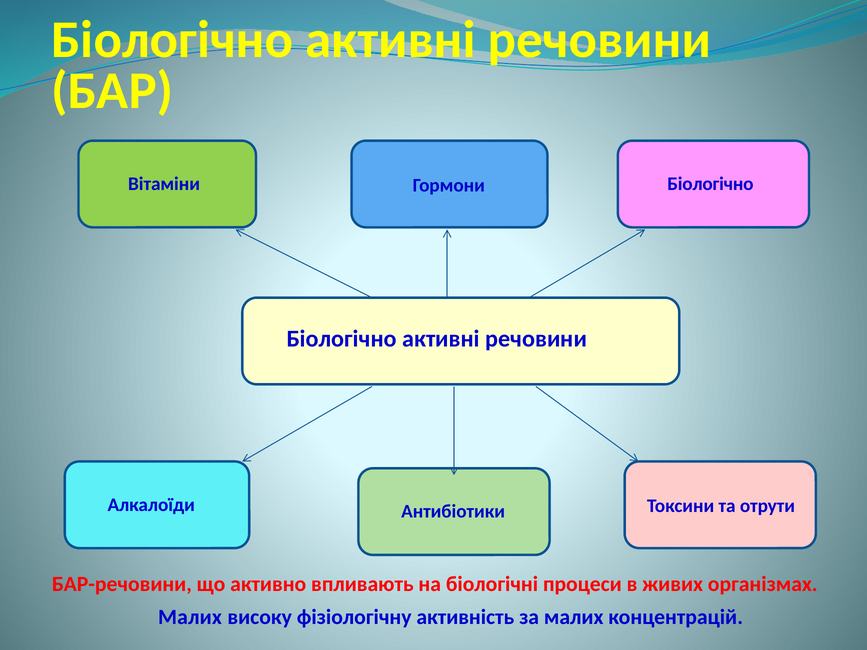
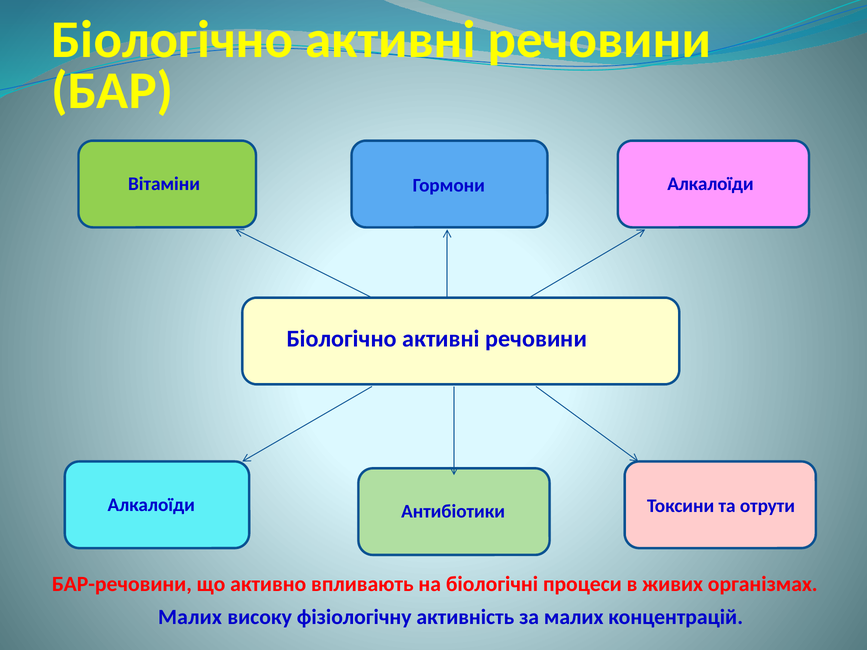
Вітаміни Біологічно: Біологічно -> Алкалоїди (710, 184)
